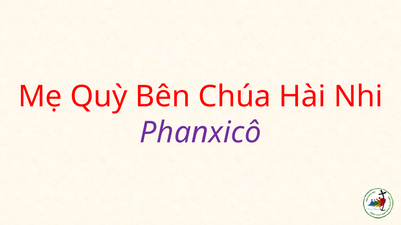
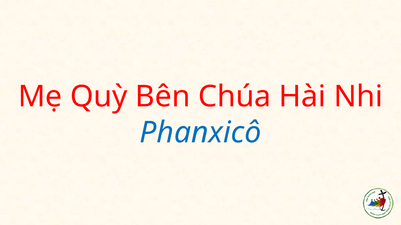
Phanxicô colour: purple -> blue (200, 133)
